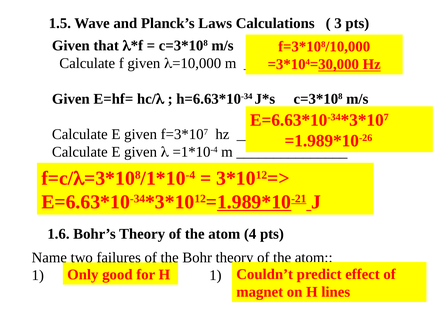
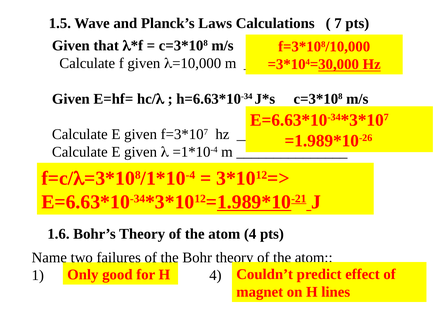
3: 3 -> 7 (338, 23)
1 1: 1 -> 4 (215, 275)
